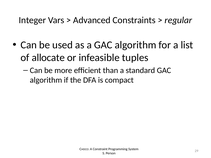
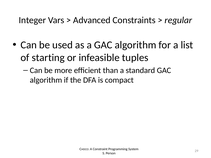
allocate: allocate -> starting (48, 58)
